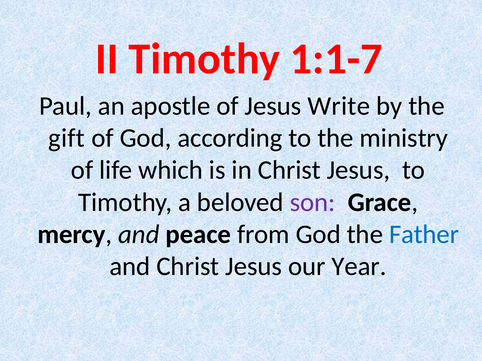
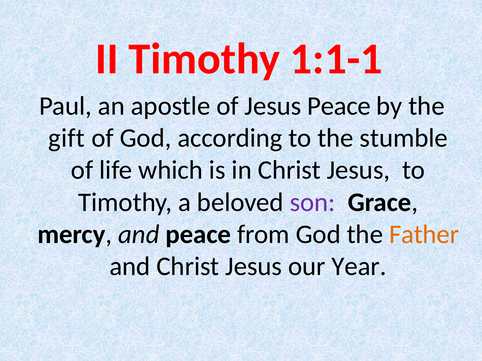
1:1-7: 1:1-7 -> 1:1-1 (336, 59)
Jesus Write: Write -> Peace (339, 106)
ministry: ministry -> stumble (404, 138)
Father colour: blue -> orange (424, 235)
